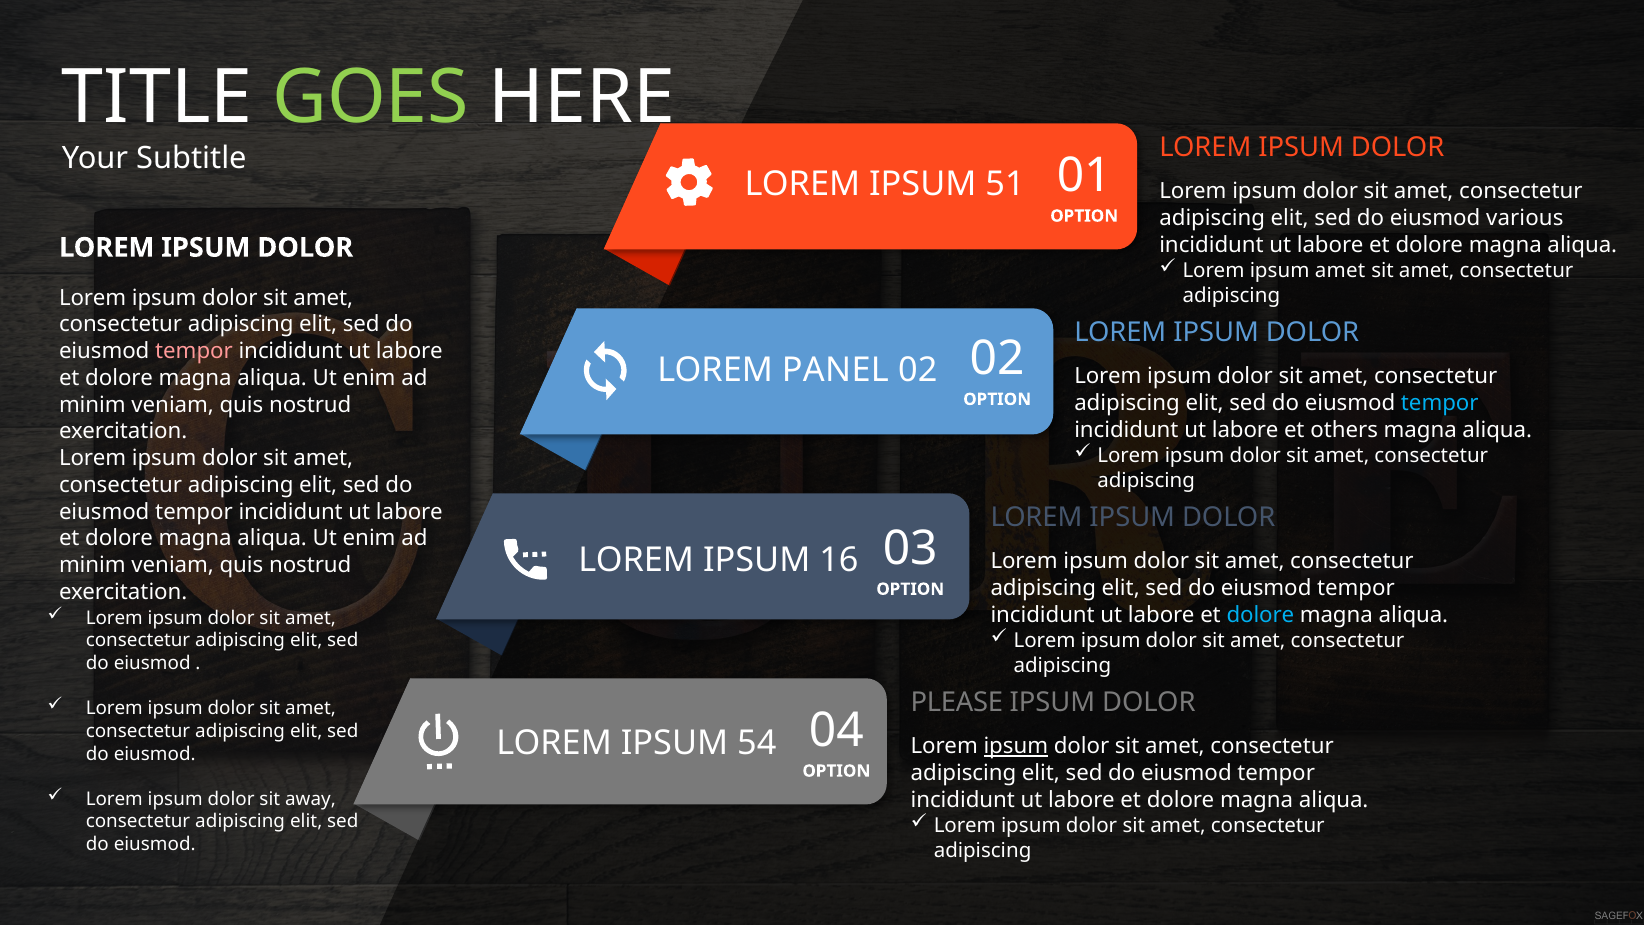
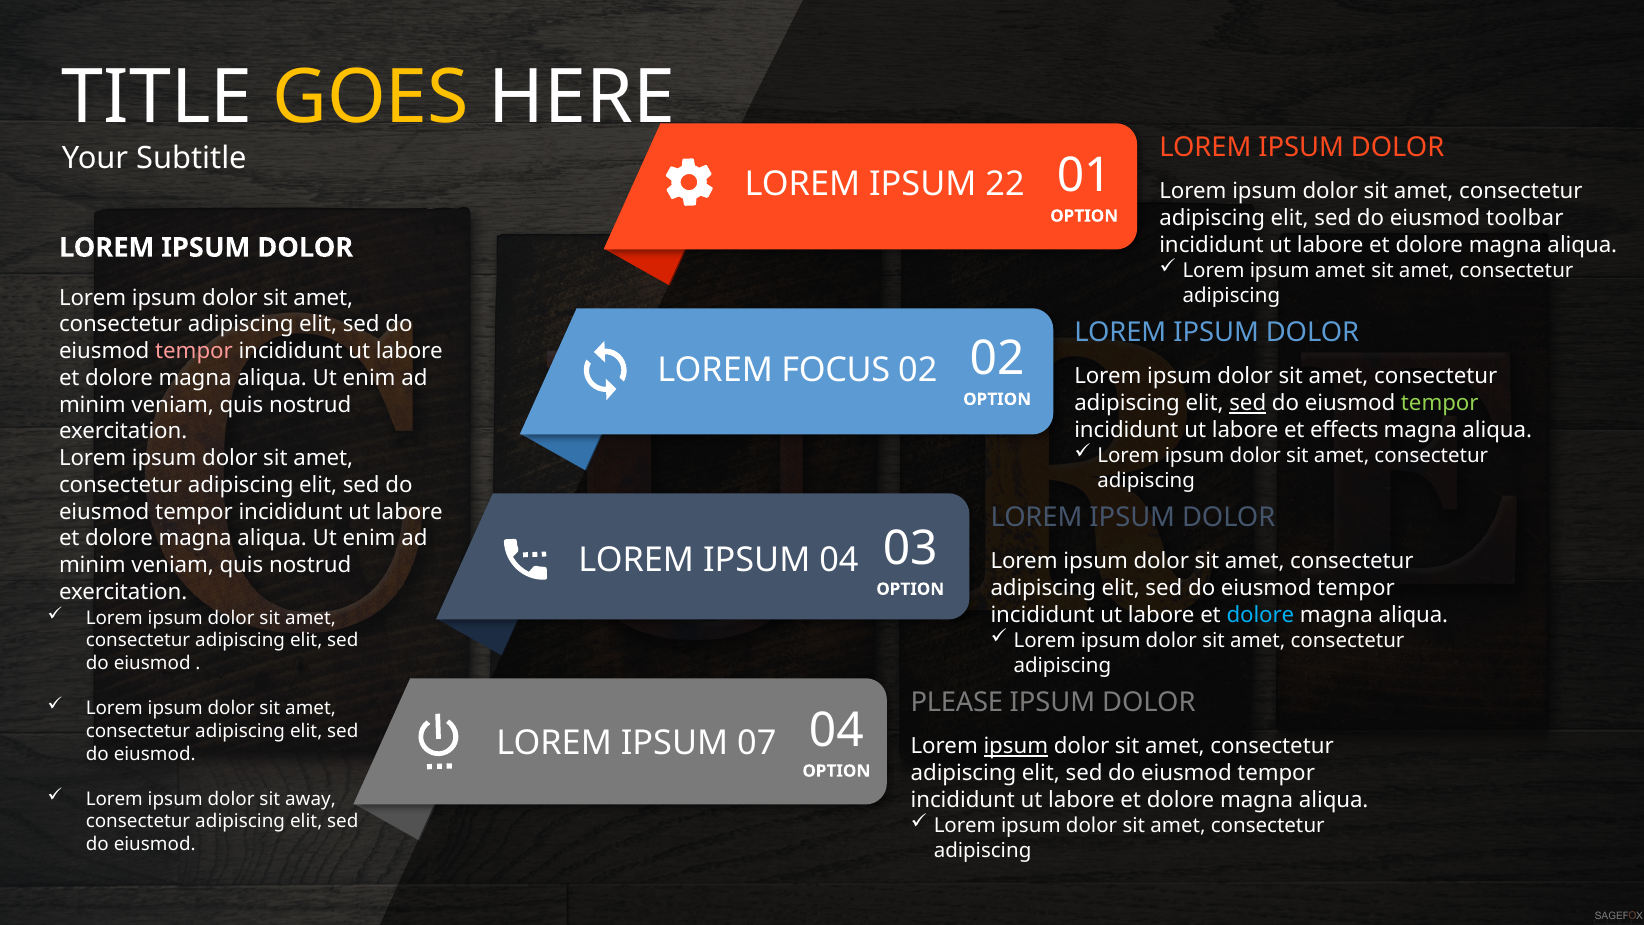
GOES colour: light green -> yellow (371, 98)
51: 51 -> 22 (1005, 184)
various: various -> toolbar (1525, 218)
PANEL: PANEL -> FOCUS (836, 370)
sed underline: none -> present (1248, 403)
tempor colour: light blue -> light green (1440, 403)
others: others -> effects (1344, 430)
IPSUM 16: 16 -> 04 (839, 560)
54: 54 -> 07 (757, 743)
